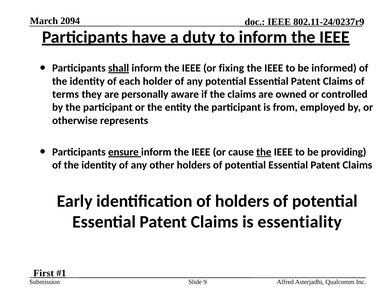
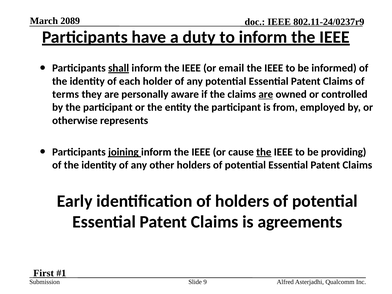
2094: 2094 -> 2089 (70, 21)
fixing: fixing -> email (231, 68)
are underline: none -> present (266, 94)
ensure: ensure -> joining (123, 152)
essentiality: essentiality -> agreements (300, 222)
